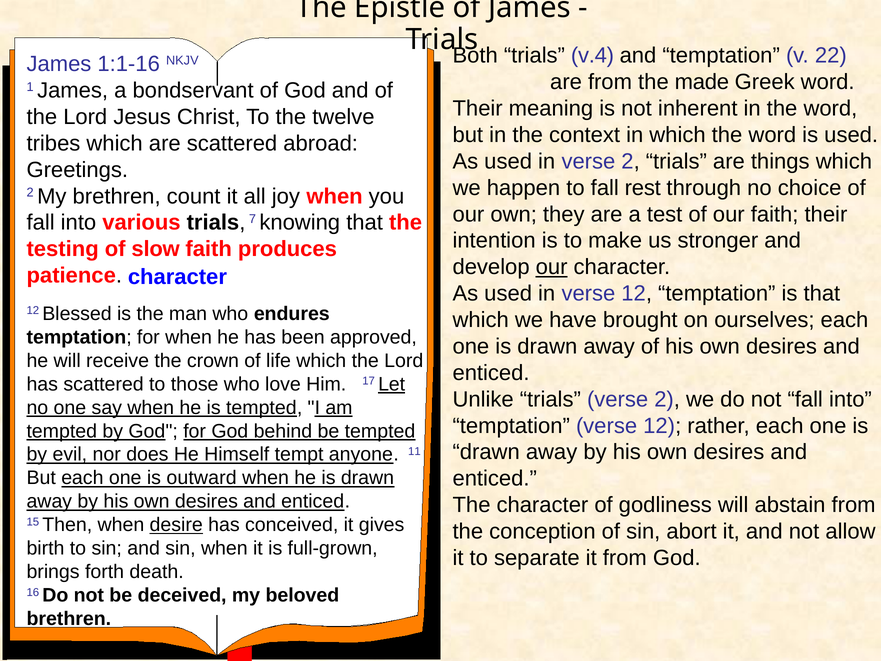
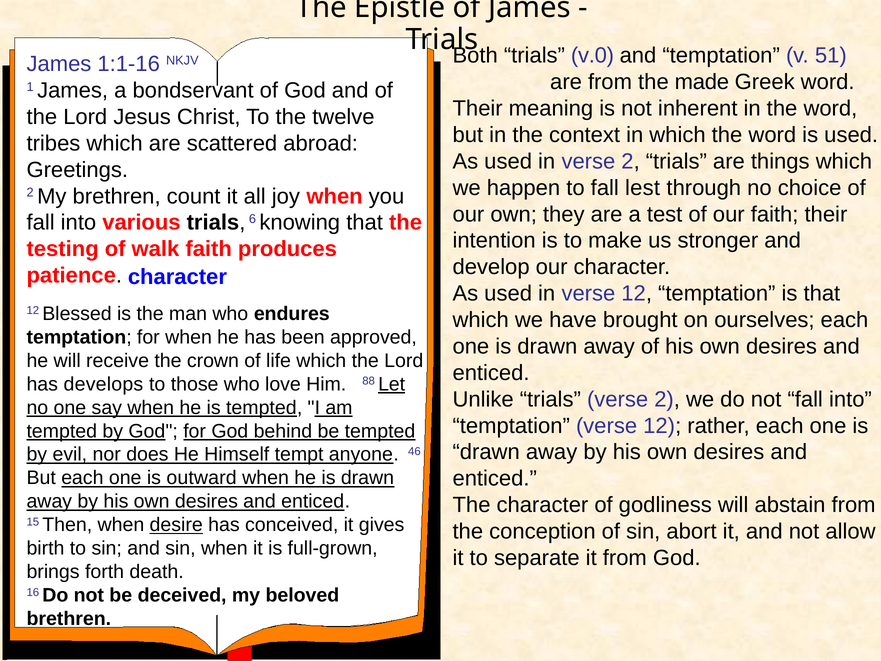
v.4: v.4 -> v.0 (592, 56)
22: 22 -> 51 (831, 56)
rest: rest -> lest (643, 188)
7: 7 -> 6 (252, 219)
slow: slow -> walk (155, 249)
our underline: present -> none (552, 267)
has scattered: scattered -> develops (103, 384)
17: 17 -> 88 (369, 381)
11: 11 -> 46 (414, 451)
